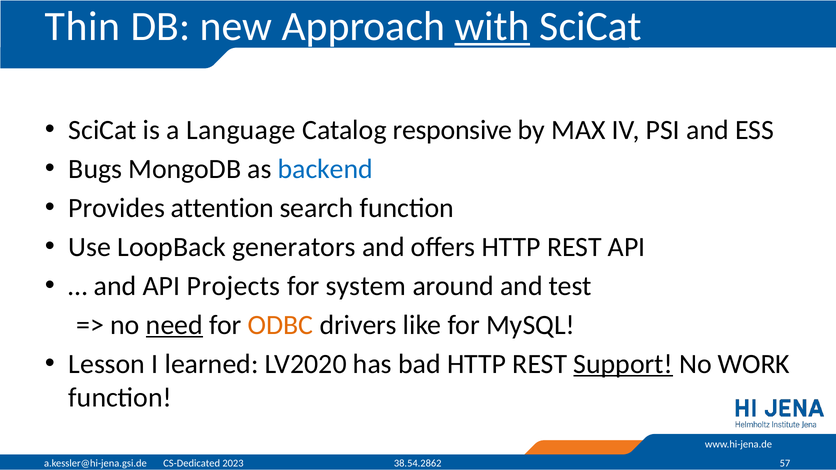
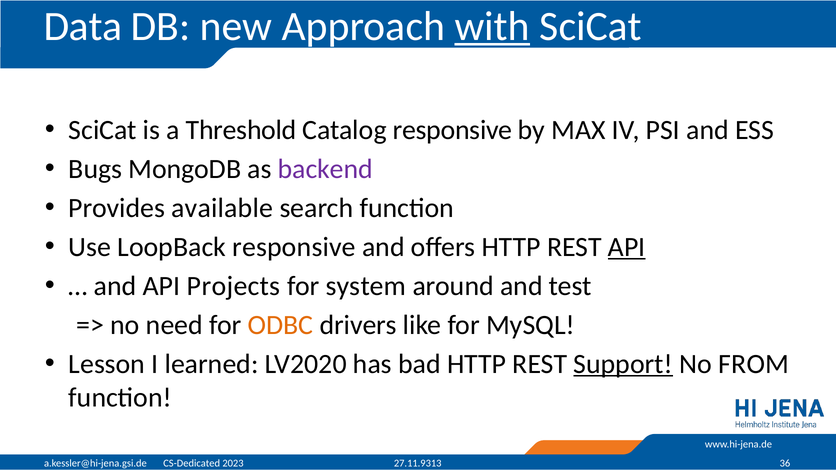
Thin: Thin -> Data (83, 26)
Language: Language -> Threshold (241, 130)
backend colour: blue -> purple (325, 169)
attention: attention -> available (222, 208)
LoopBack generators: generators -> responsive (294, 247)
API underline: none -> present (627, 247)
need underline: present -> none (174, 325)
WORK: WORK -> FROM (754, 364)
38.54.2862: 38.54.2862 -> 27.11.9313 (418, 464)
57: 57 -> 36 (785, 464)
